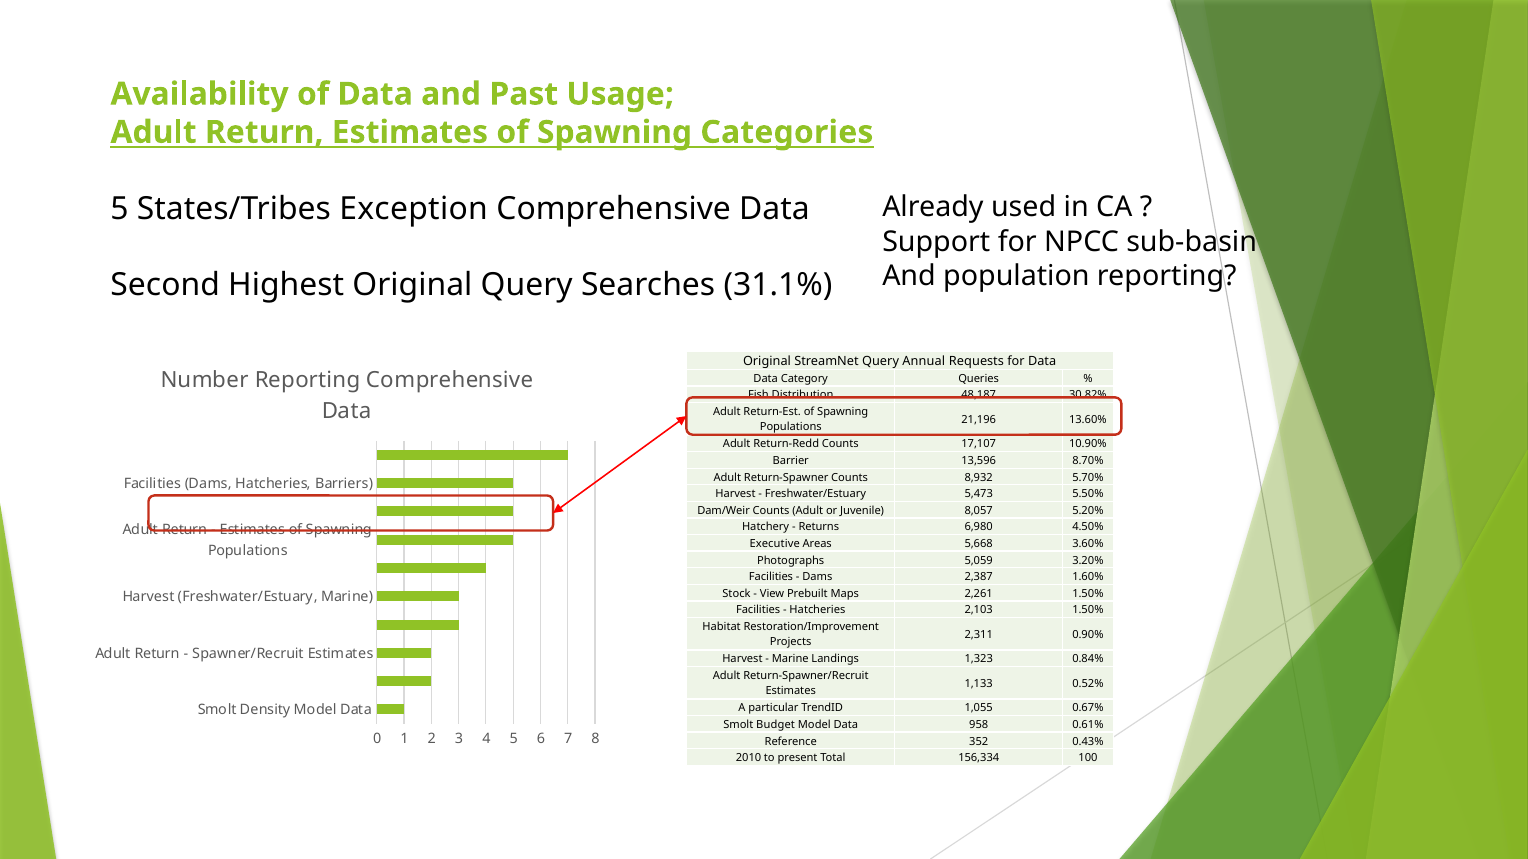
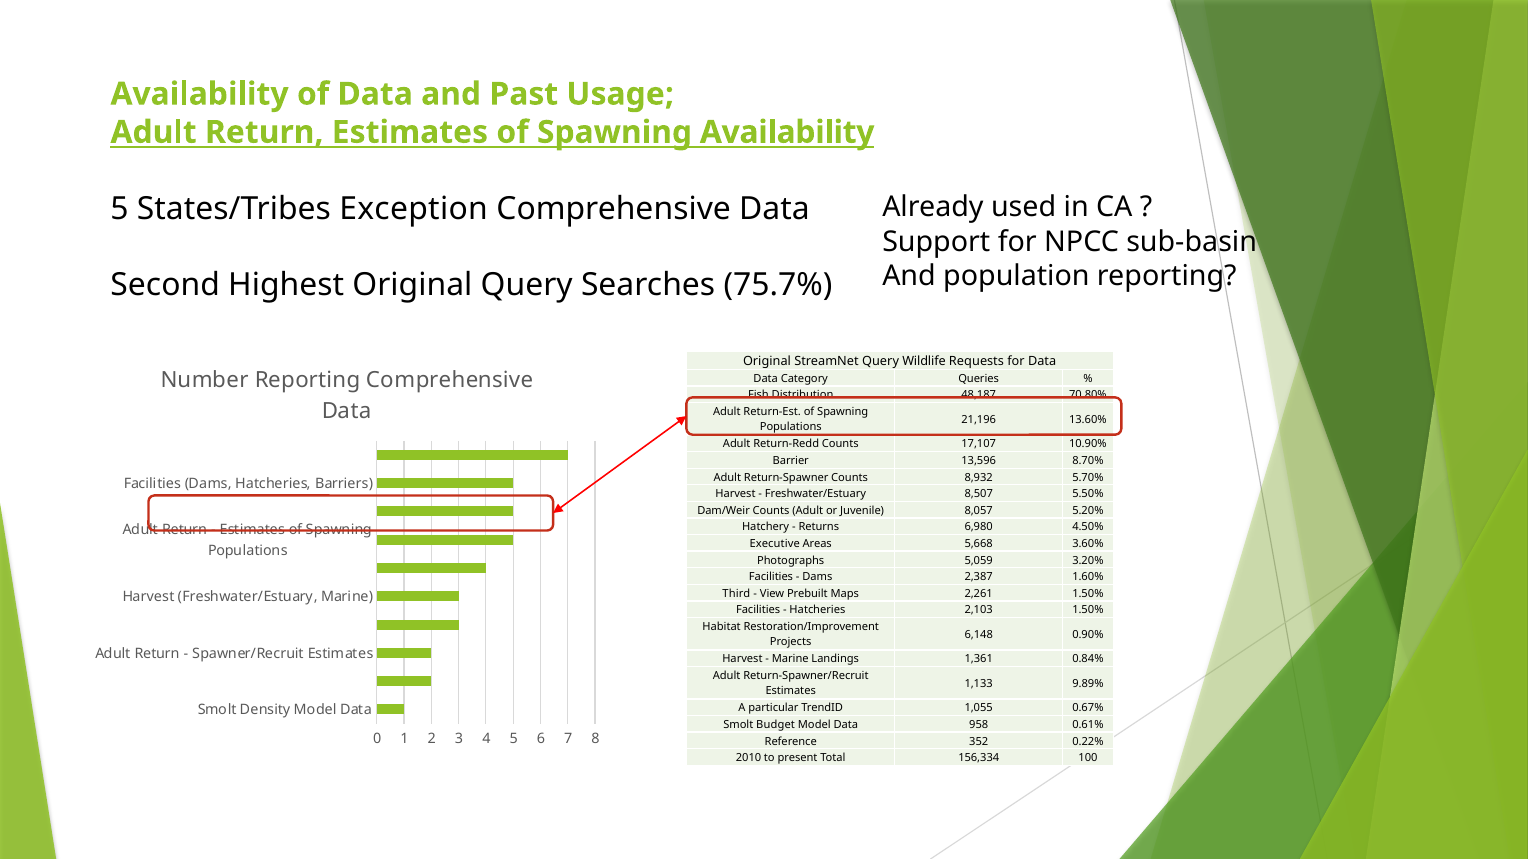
Spawning Categories: Categories -> Availability (787, 132)
31.1%: 31.1% -> 75.7% (778, 285)
Annual: Annual -> Wildlife (924, 362)
30.82%: 30.82% -> 70.80% (1088, 395)
5,473: 5,473 -> 8,507 (979, 494)
Stock: Stock -> Third (736, 594)
2,311: 2,311 -> 6,148 (979, 635)
1,323: 1,323 -> 1,361 (979, 660)
0.52%: 0.52% -> 9.89% (1088, 684)
0.43%: 0.43% -> 0.22% (1088, 742)
